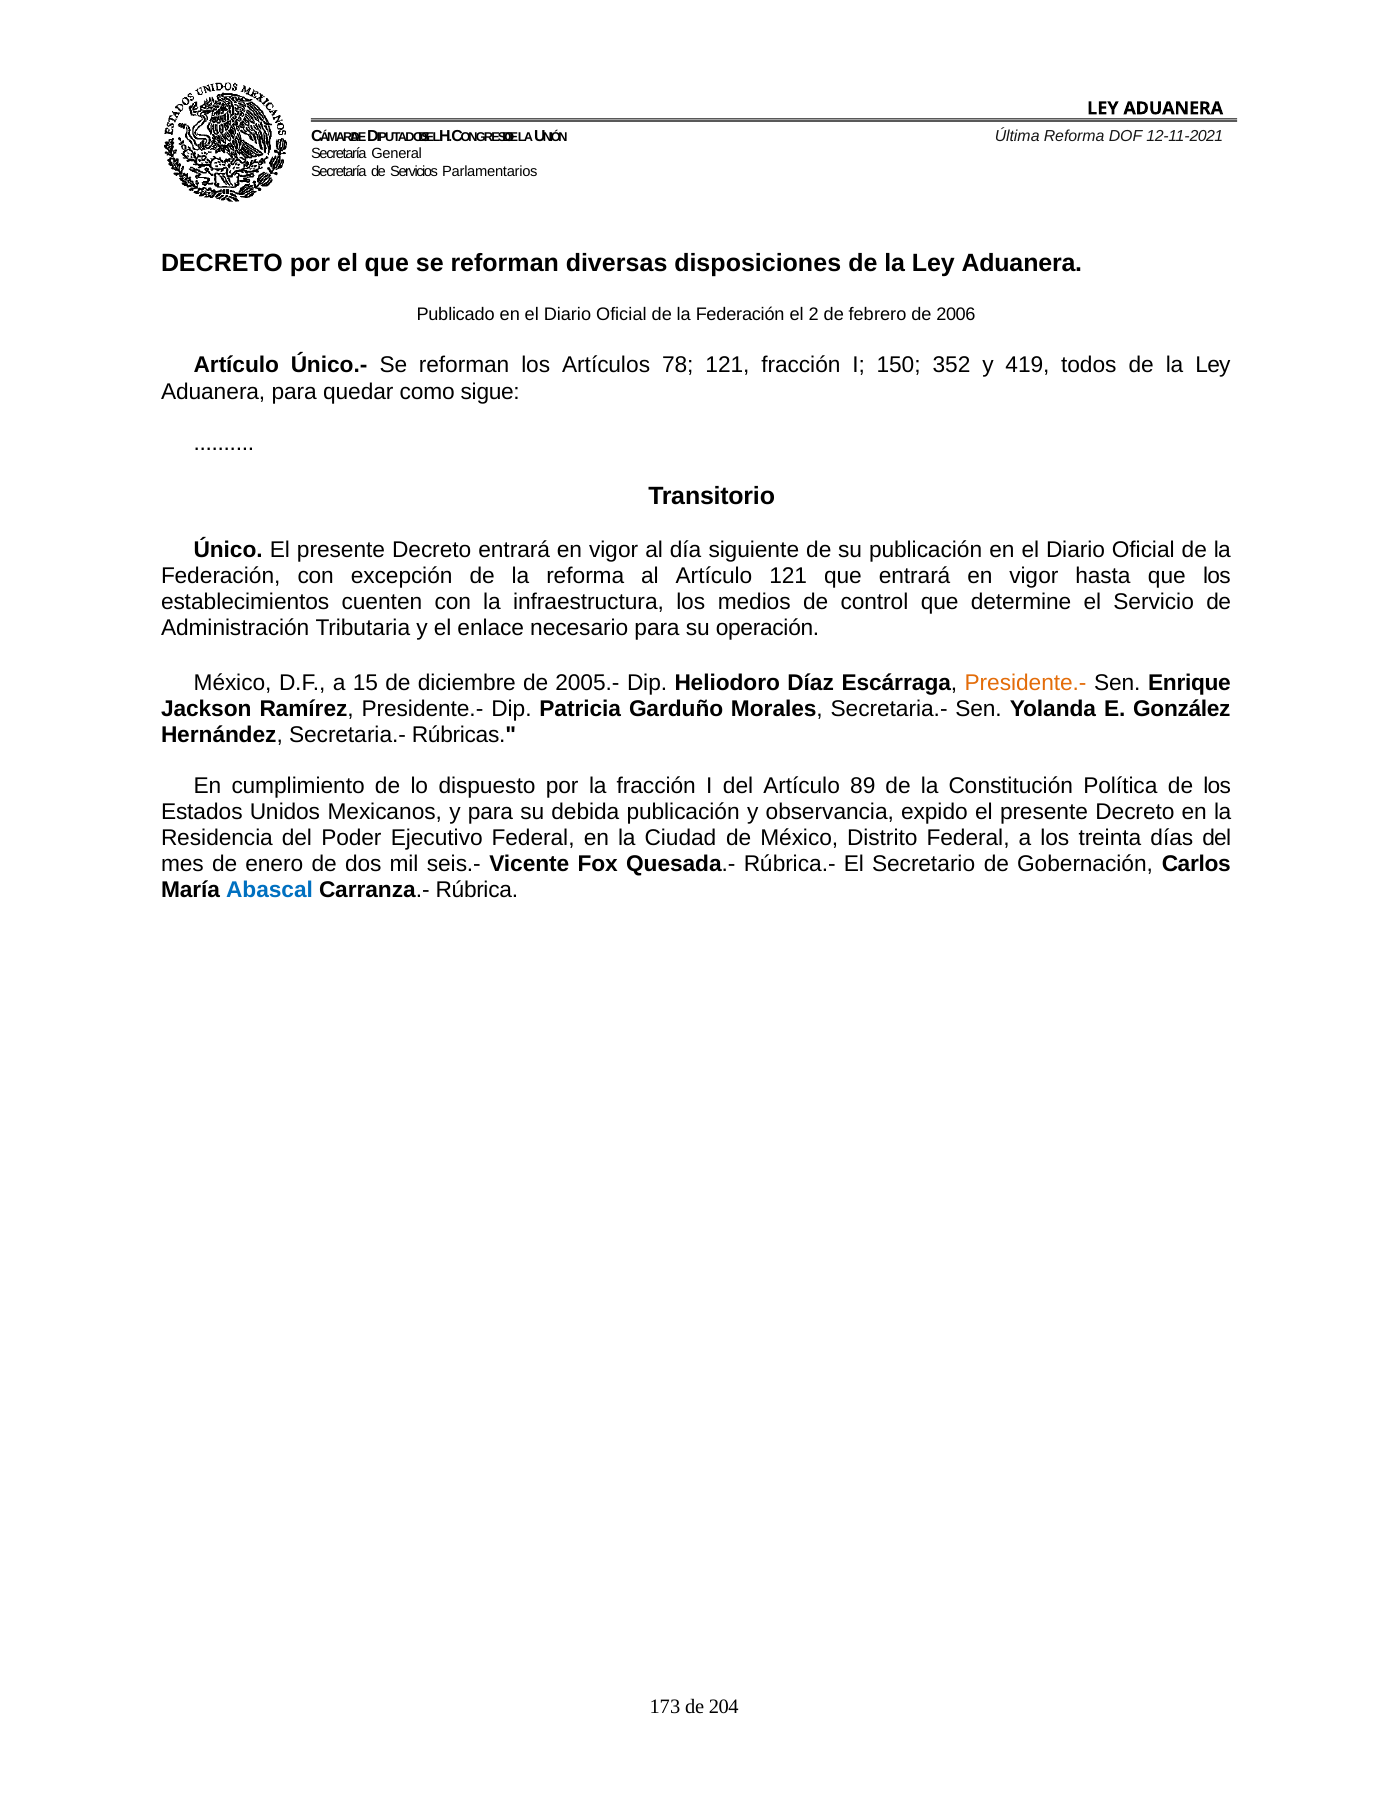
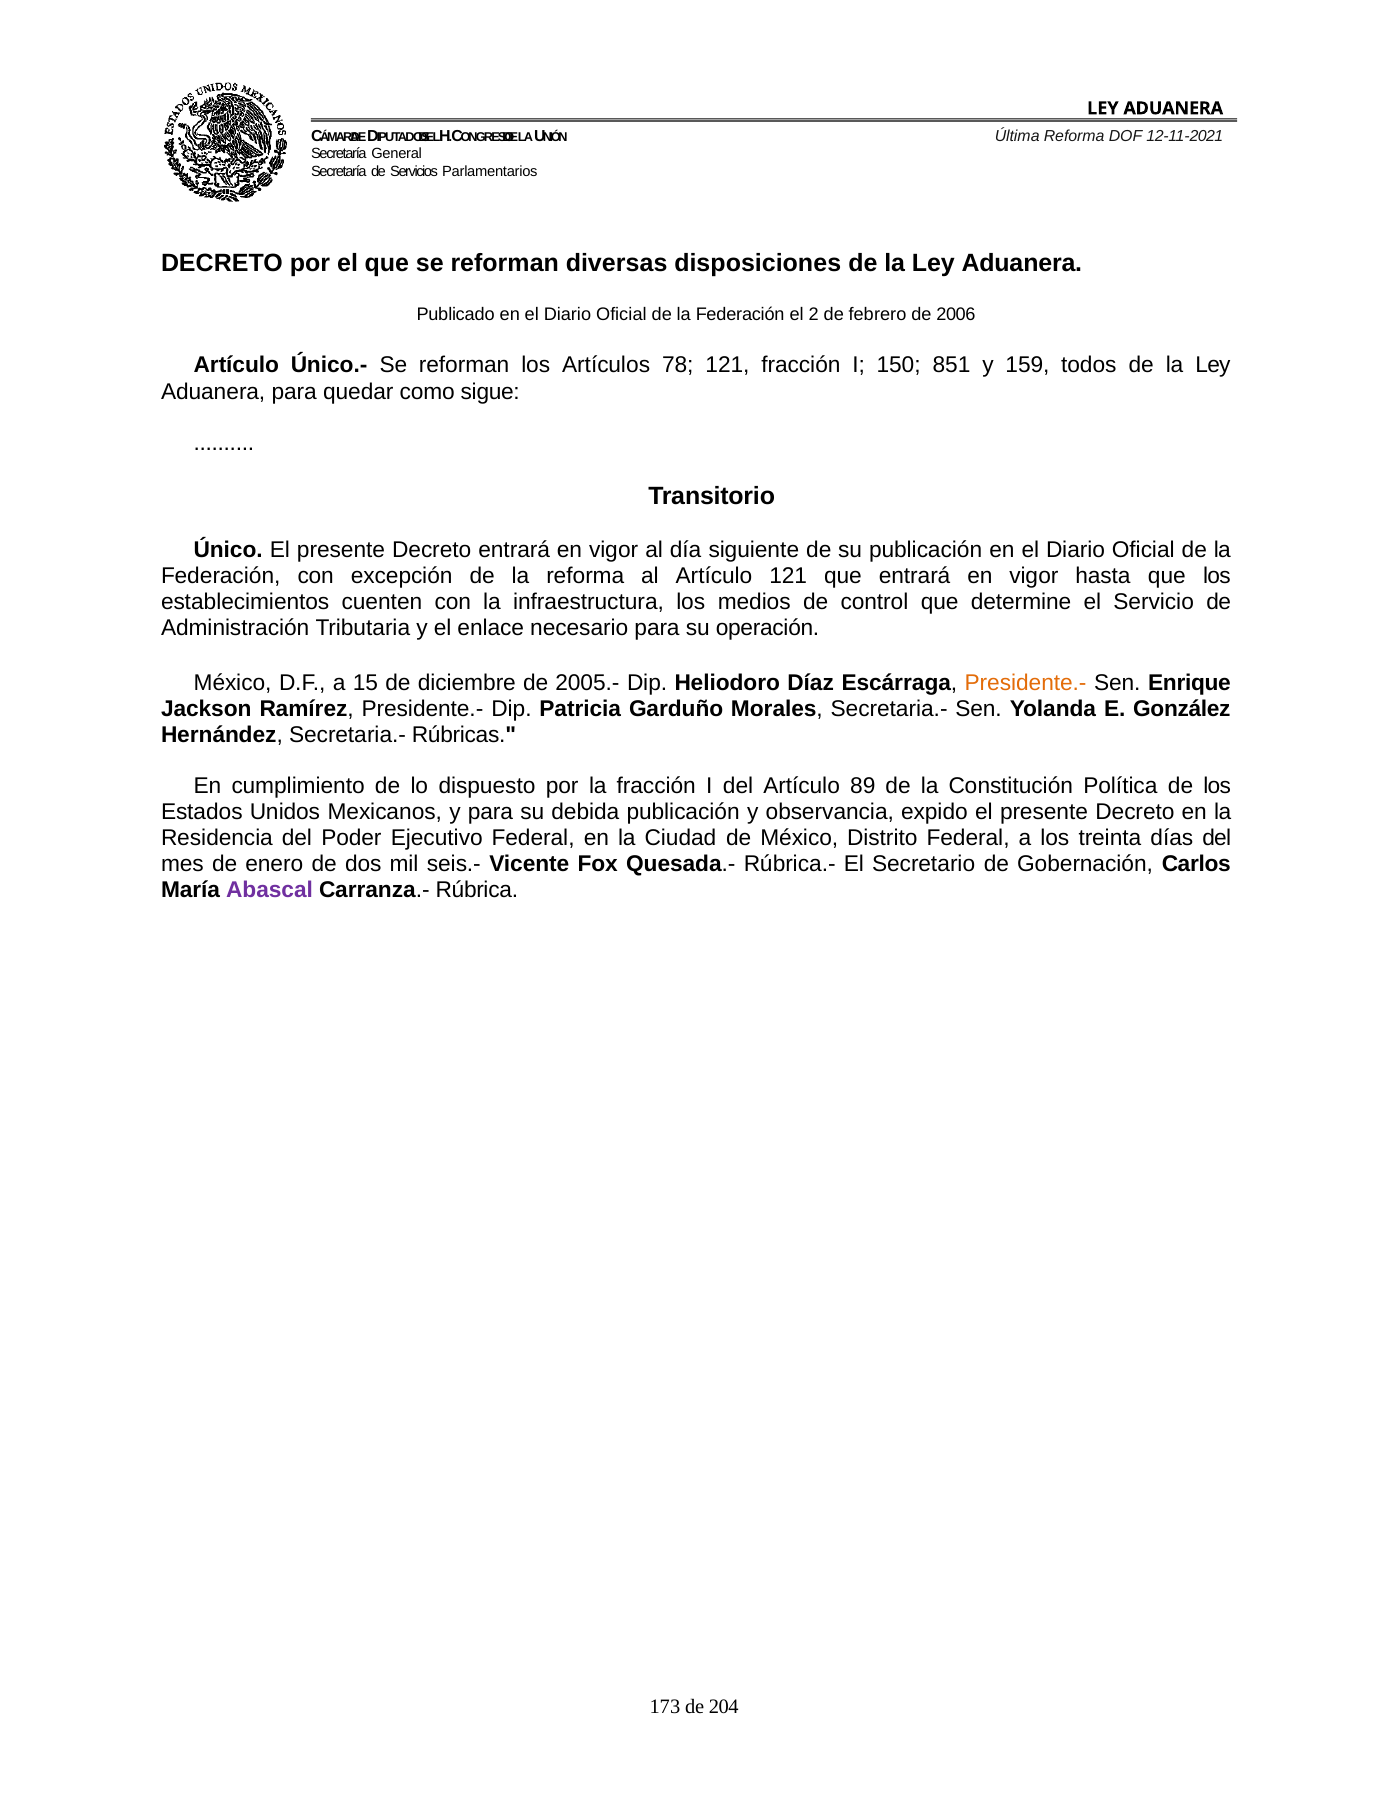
352: 352 -> 851 (952, 365)
419: 419 -> 159 (1027, 365)
Abascal colour: blue -> purple (269, 890)
